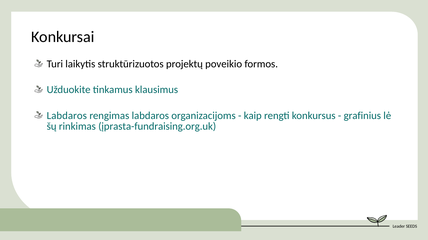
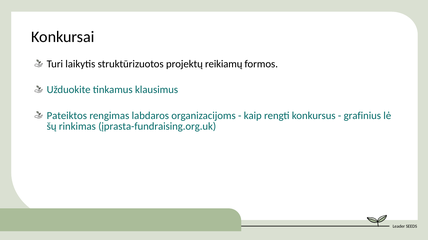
poveikio: poveikio -> reikiamų (224, 64)
Labdaros: Labdaros -> Pateiktos (67, 116)
